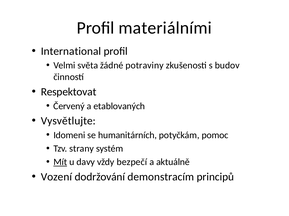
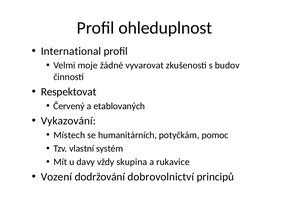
materiálními: materiálními -> ohleduplnost (165, 28)
světa: světa -> moje (88, 66)
potraviny: potraviny -> vyvarovat (145, 66)
Vysvětlujte: Vysvětlujte -> Vykazování (68, 121)
Idomeni: Idomeni -> Místech (69, 136)
strany: strany -> vlastní (82, 149)
Mít underline: present -> none (60, 163)
bezpečí: bezpečí -> skupina (132, 163)
aktuálně: aktuálně -> rukavice (173, 163)
demonstracím: demonstracím -> dobrovolnictví (161, 177)
